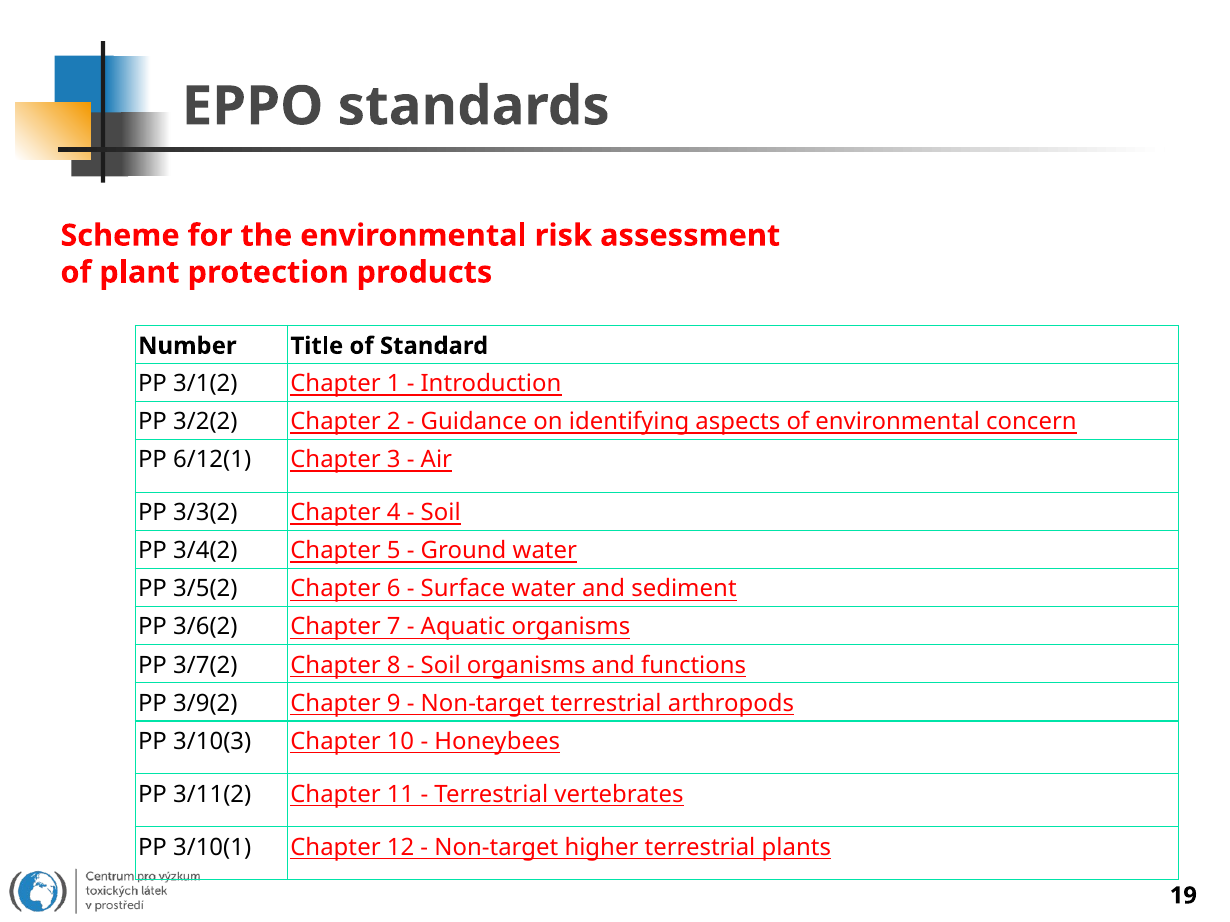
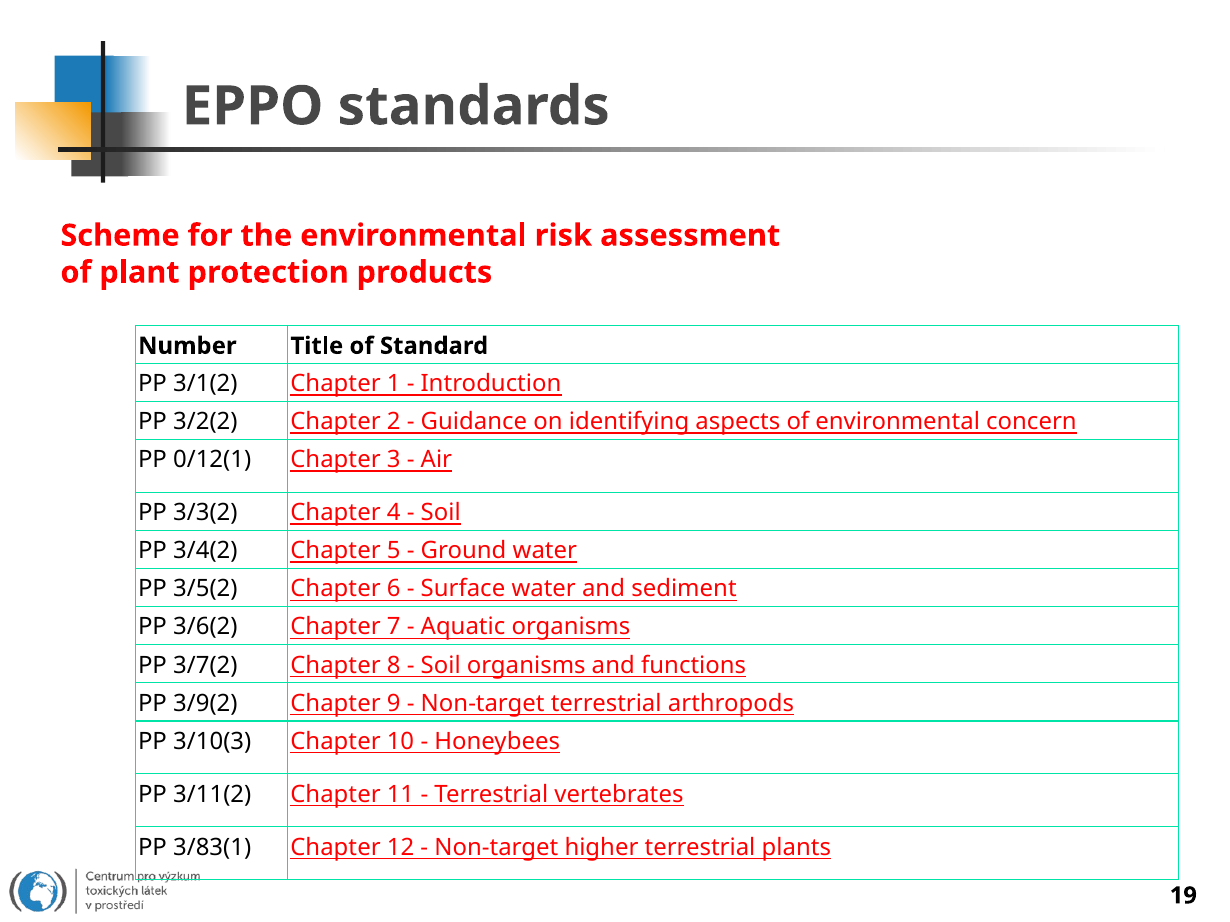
6/12(1: 6/12(1 -> 0/12(1 (212, 460)
3/10(1: 3/10(1 -> 3/83(1 (212, 848)
